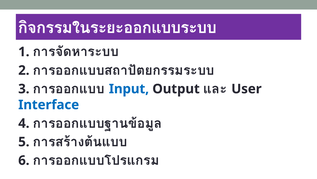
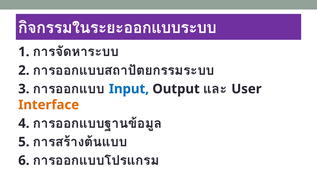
Interface colour: blue -> orange (49, 104)
